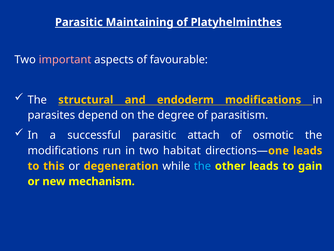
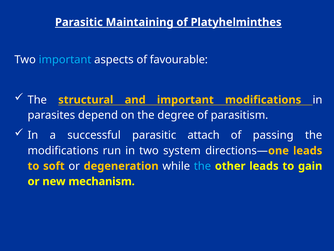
important colour: pink -> light blue (65, 60)
and endoderm: endoderm -> important (185, 100)
osmotic: osmotic -> passing (273, 135)
habitat: habitat -> system (182, 150)
this: this -> soft (54, 166)
